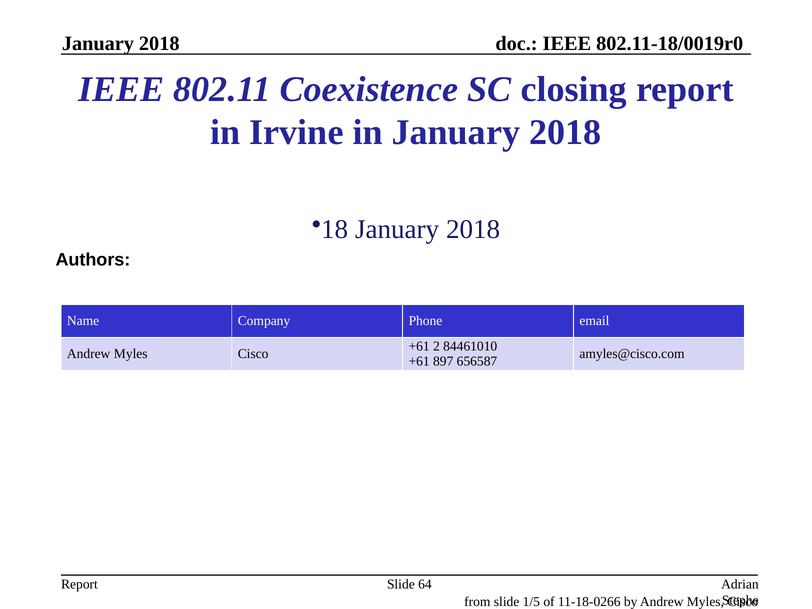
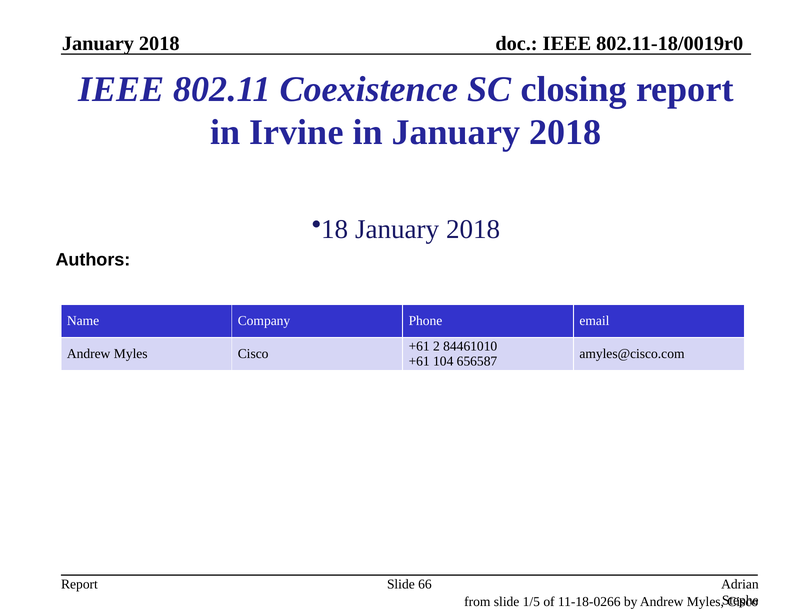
897: 897 -> 104 (443, 361)
64: 64 -> 66 (425, 584)
